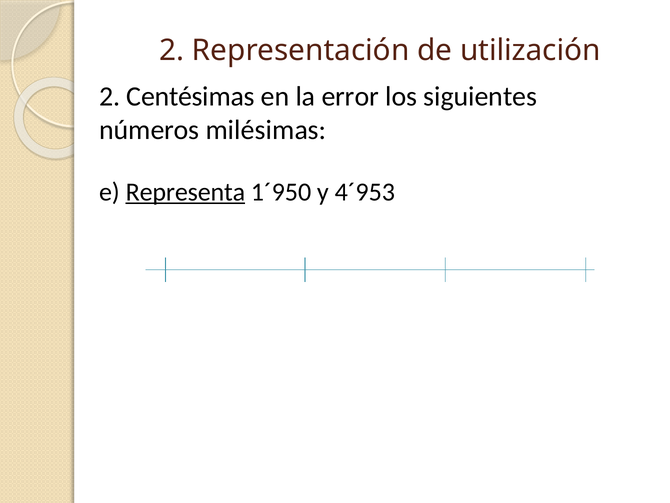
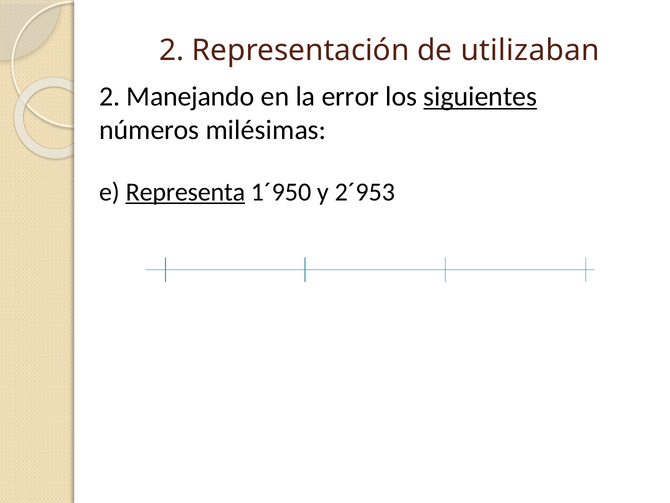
utilización: utilización -> utilizaban (530, 50)
Centésimas: Centésimas -> Manejando (191, 97)
siguientes underline: none -> present (480, 97)
4´953: 4´953 -> 2´953 (365, 192)
